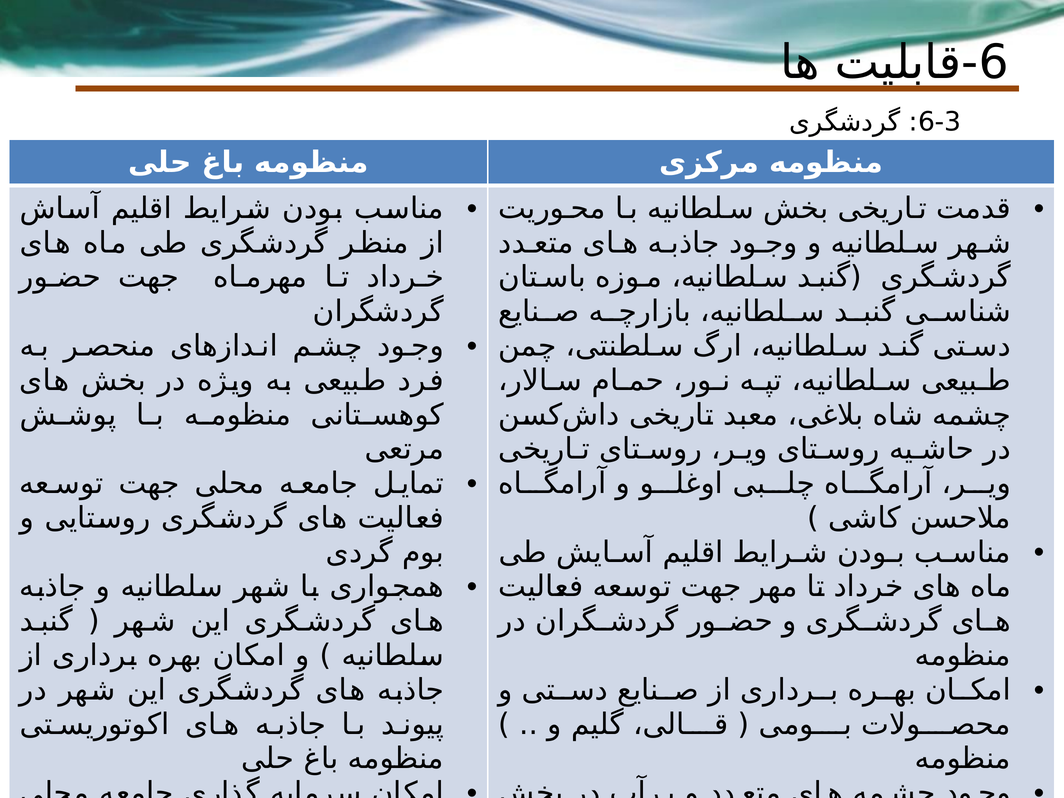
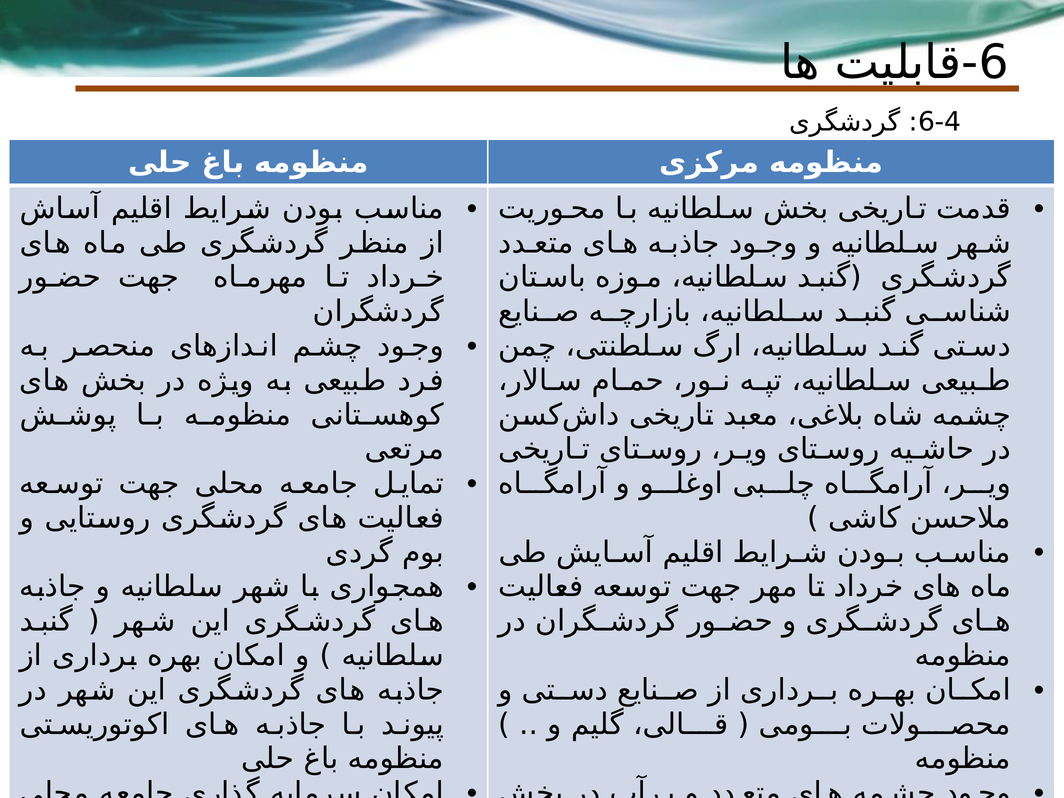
6-3: 6-3 -> 6-4 (940, 122)
